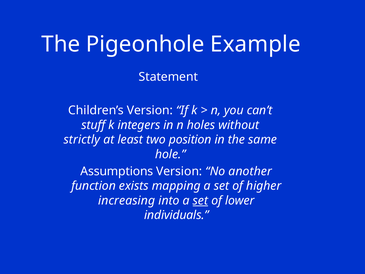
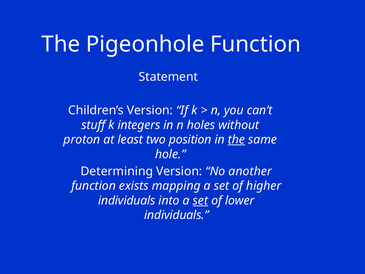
Pigeonhole Example: Example -> Function (256, 44)
strictly: strictly -> proton (82, 140)
the underline: none -> present (236, 140)
Assumptions: Assumptions -> Determining (117, 171)
increasing: increasing -> individuals (127, 200)
